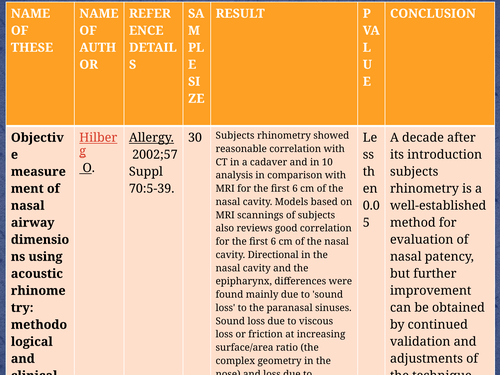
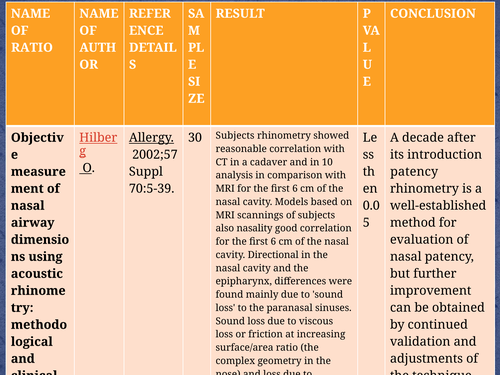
THESE: THESE -> RATIO (32, 48)
subjects: subjects -> patency (414, 172)
reviews: reviews -> nasality (255, 228)
